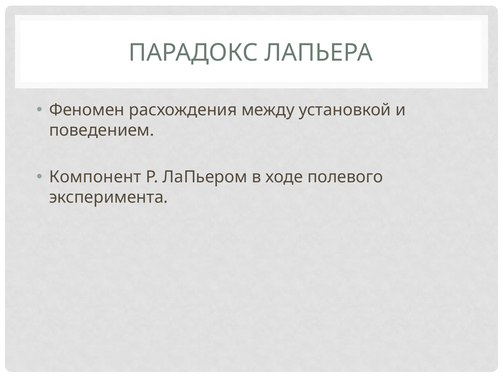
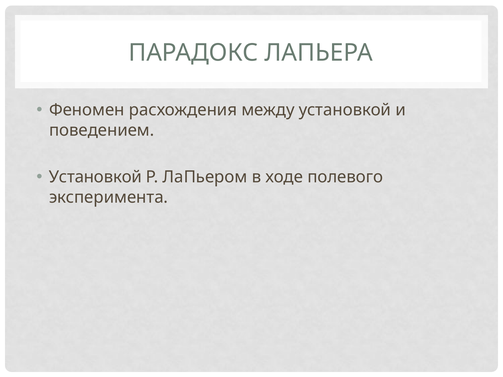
Компонент: Компонент -> Установкой (95, 177)
